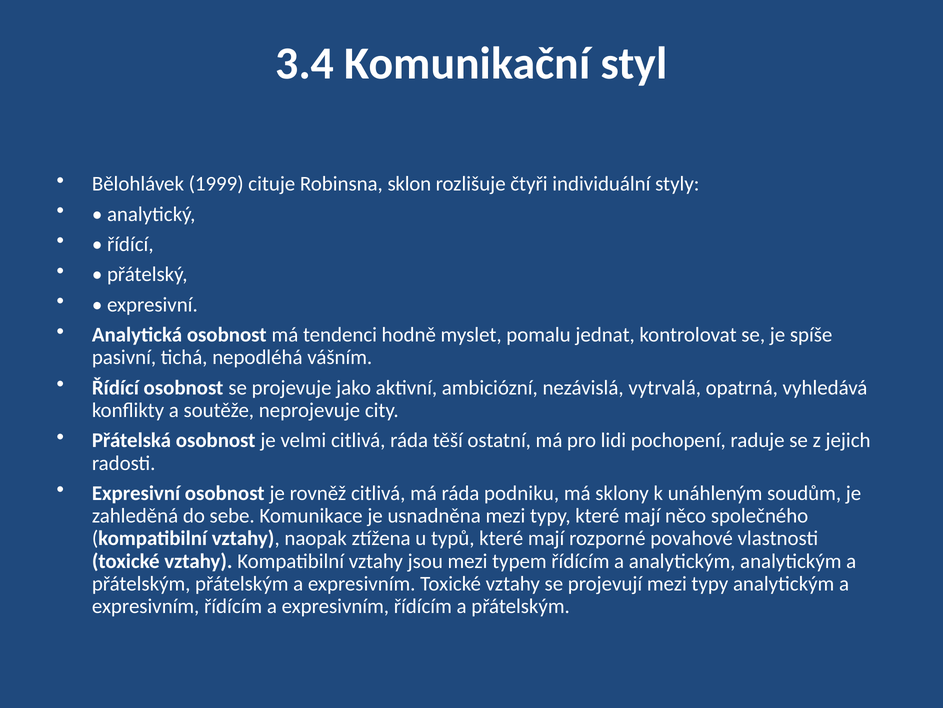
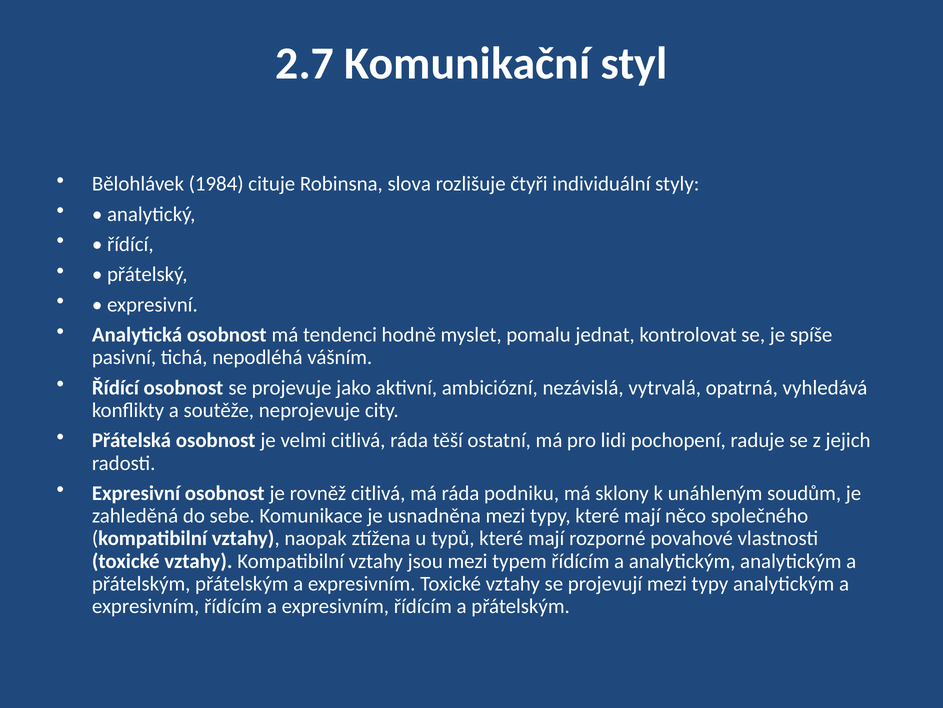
3.4: 3.4 -> 2.7 (305, 64)
1999: 1999 -> 1984 (216, 184)
sklon: sklon -> slova (409, 184)
